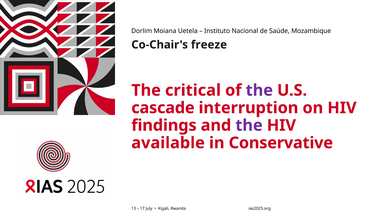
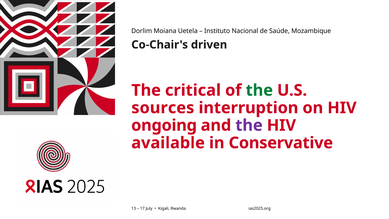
freeze: freeze -> driven (209, 45)
the colour: purple -> green (259, 90)
cascade: cascade -> sources (163, 108)
findings: findings -> ongoing (164, 125)
